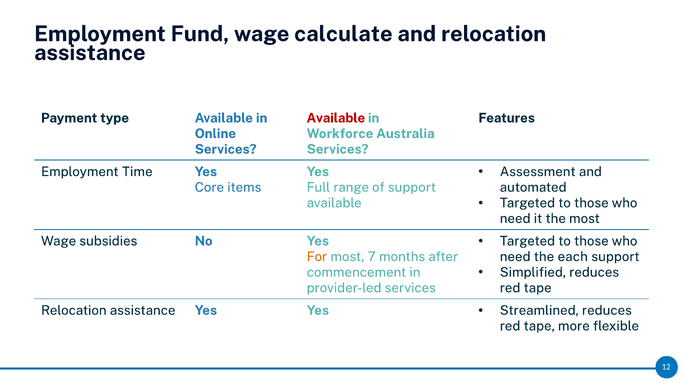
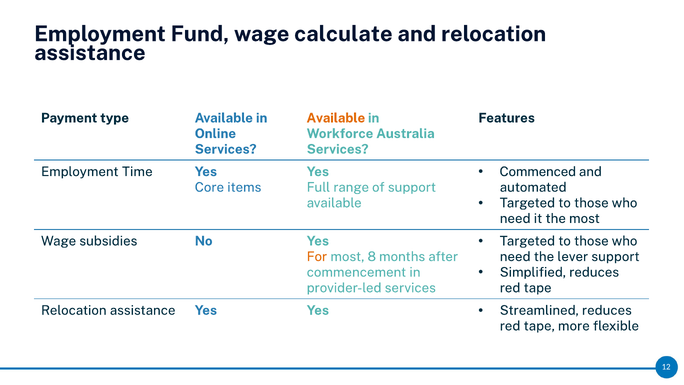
Available colour: red -> orange (336, 118)
Assessment: Assessment -> Commenced (538, 172)
7: 7 -> 8 (372, 257)
each: each -> lever (573, 257)
